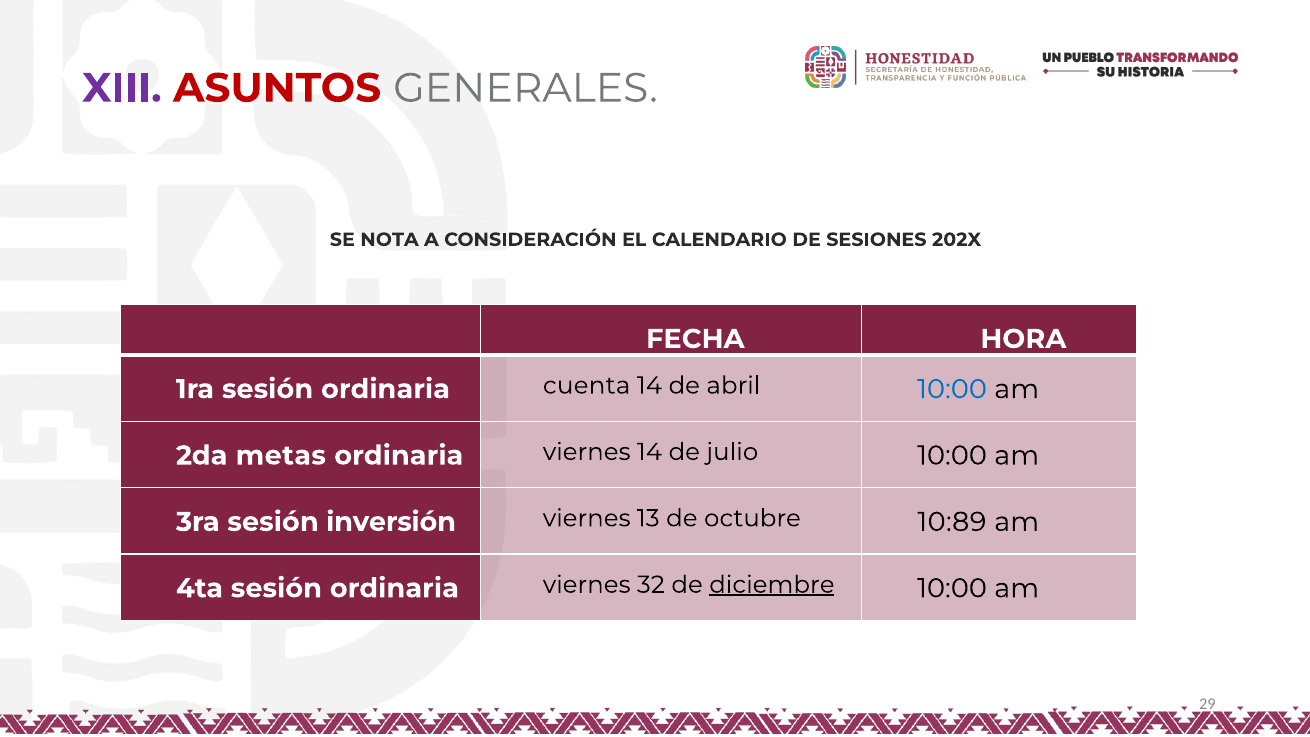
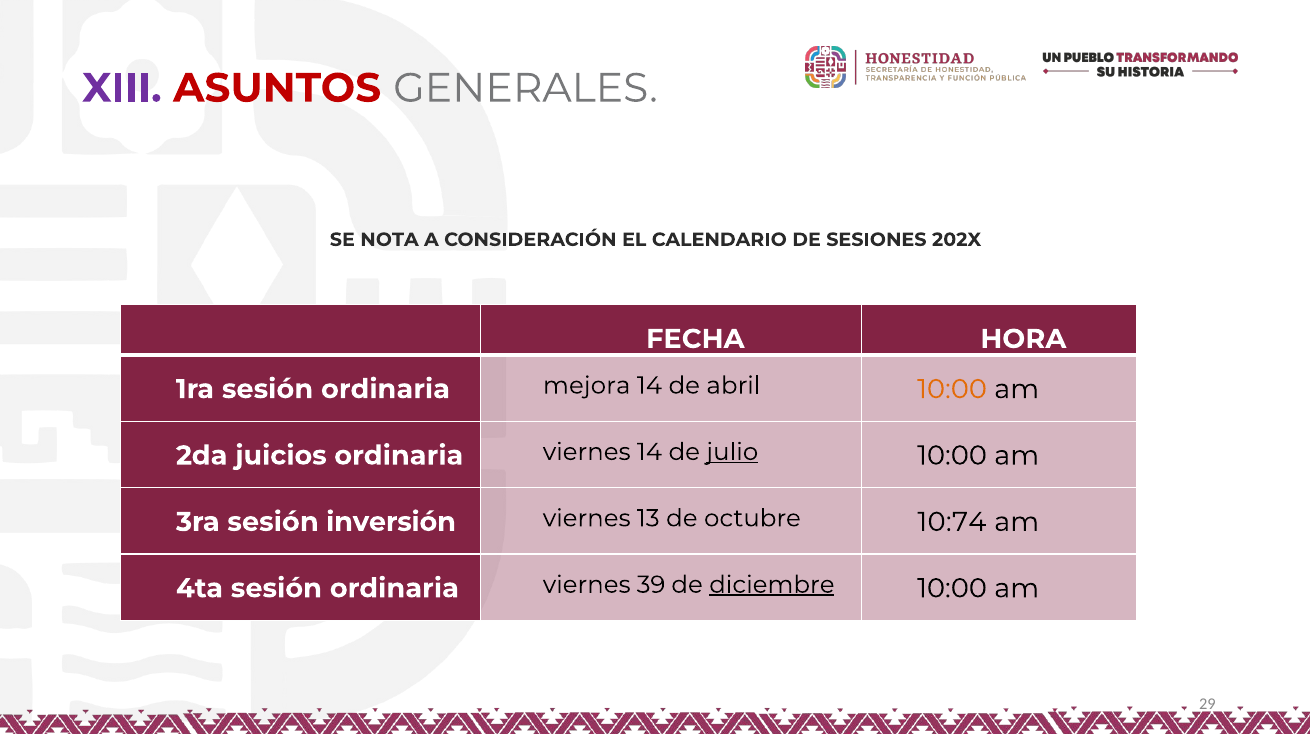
cuenta: cuenta -> mejora (587, 385)
10:00 colour: blue -> orange (952, 389)
metas: metas -> juicios (281, 455)
julio underline: none -> present (732, 452)
10:89: 10:89 -> 10:74 (952, 522)
32: 32 -> 39 (651, 585)
